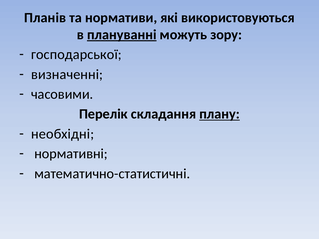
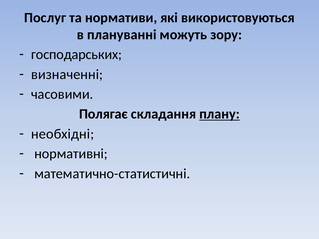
Планів: Планів -> Послуг (45, 18)
плануванні underline: present -> none (122, 35)
господарської: господарської -> господарських (76, 55)
Перелік: Перелік -> Полягає (103, 114)
